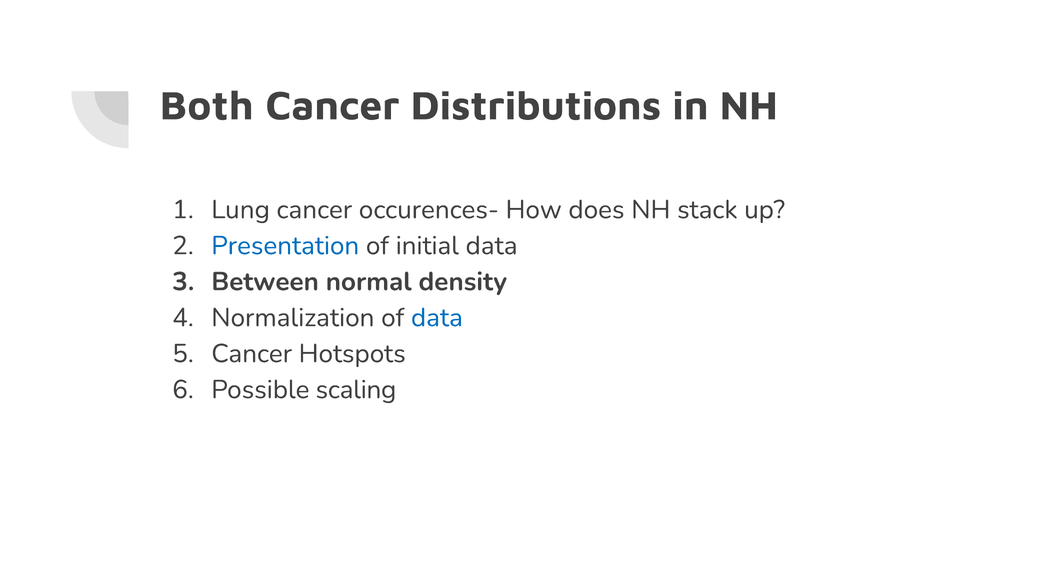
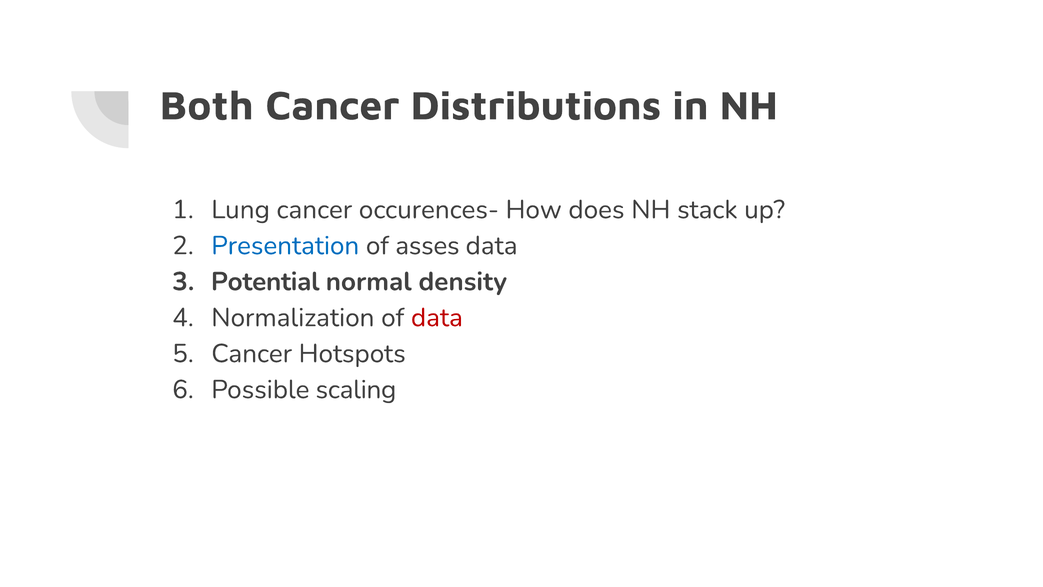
initial: initial -> asses (427, 245)
Between: Between -> Potential (265, 281)
data colour: blue -> red (437, 317)
